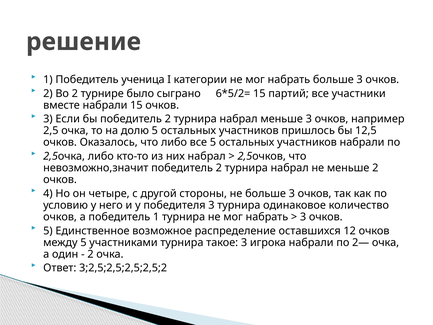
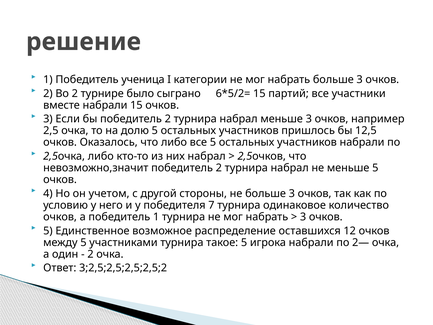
меньше 2: 2 -> 5 (375, 168)
четыре: четыре -> учетом (109, 193)
победителя 3: 3 -> 7 (211, 205)
такое 3: 3 -> 5 (244, 242)
